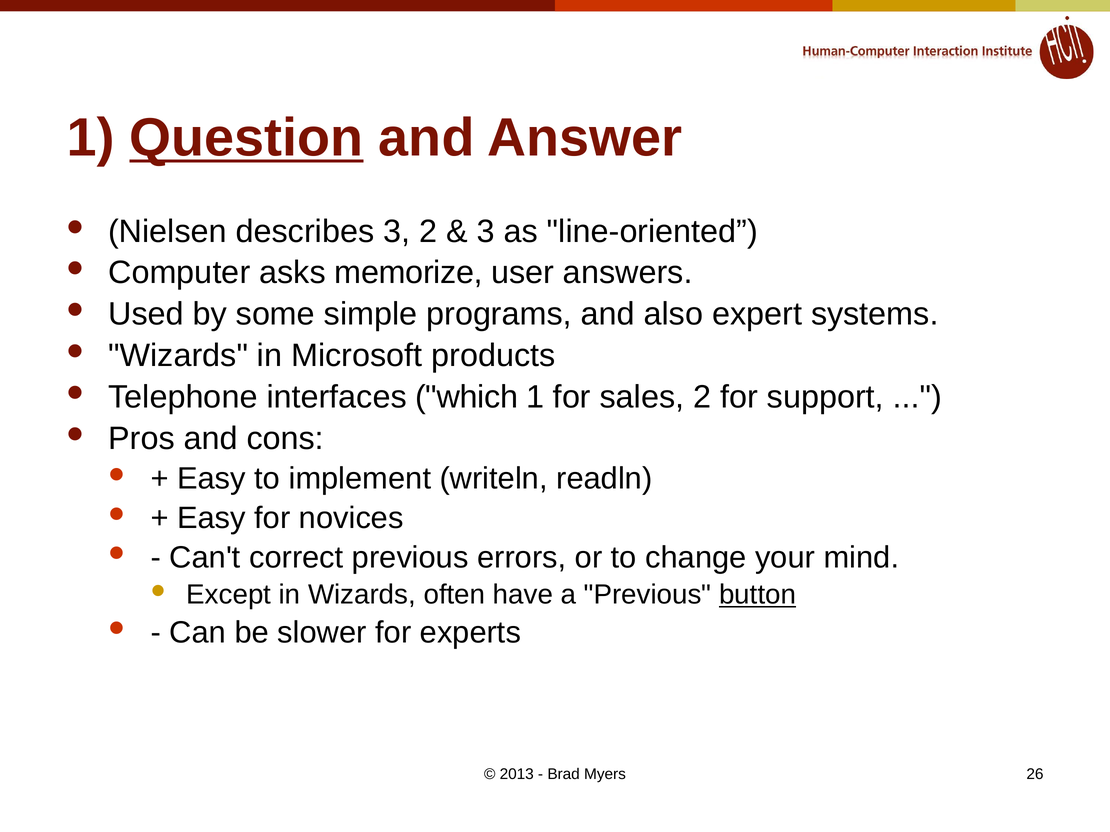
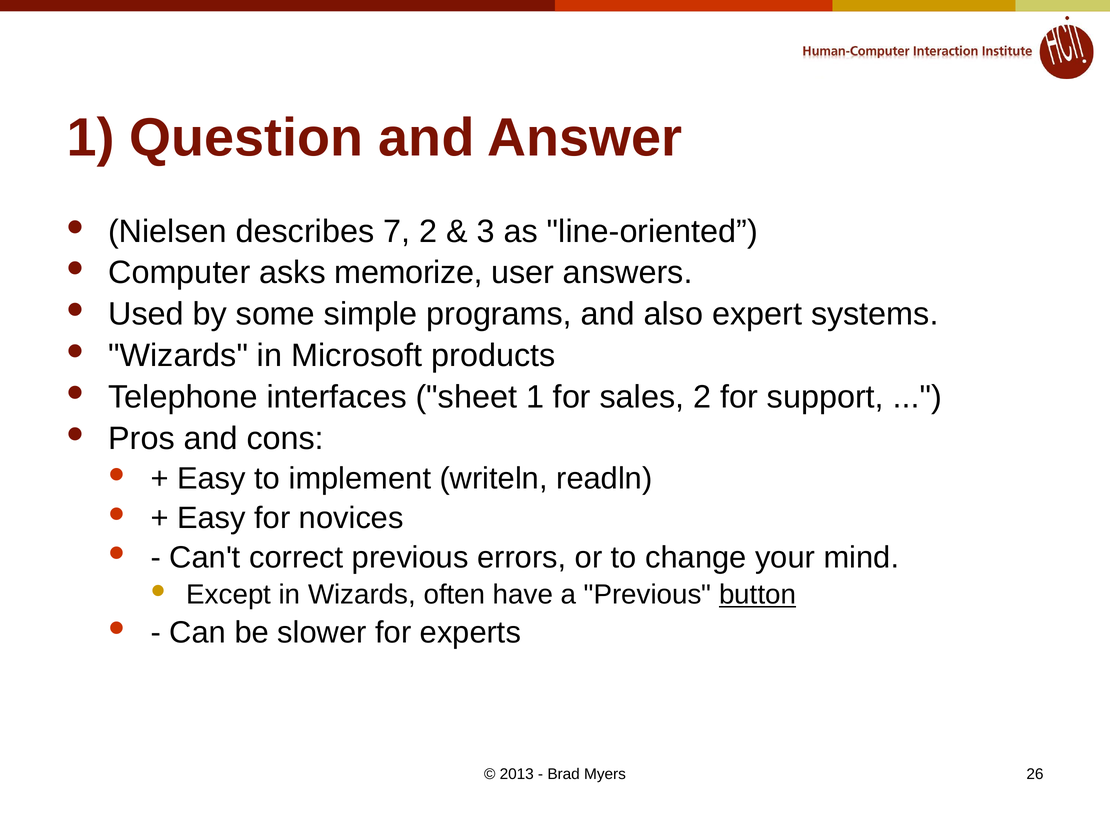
Question underline: present -> none (246, 138)
describes 3: 3 -> 7 (397, 232)
which: which -> sheet (466, 397)
